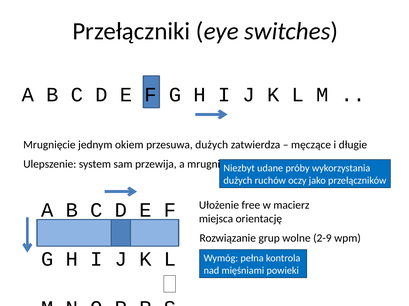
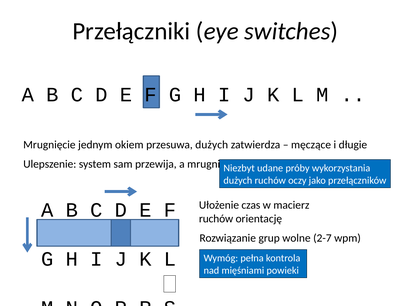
free: free -> czas (251, 206)
miejsca: miejsca -> ruchów (216, 219)
2-9: 2-9 -> 2-7 (322, 239)
